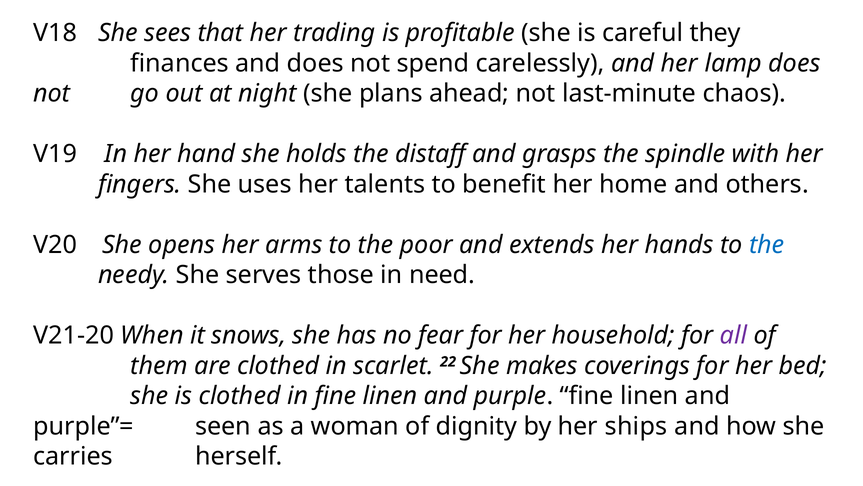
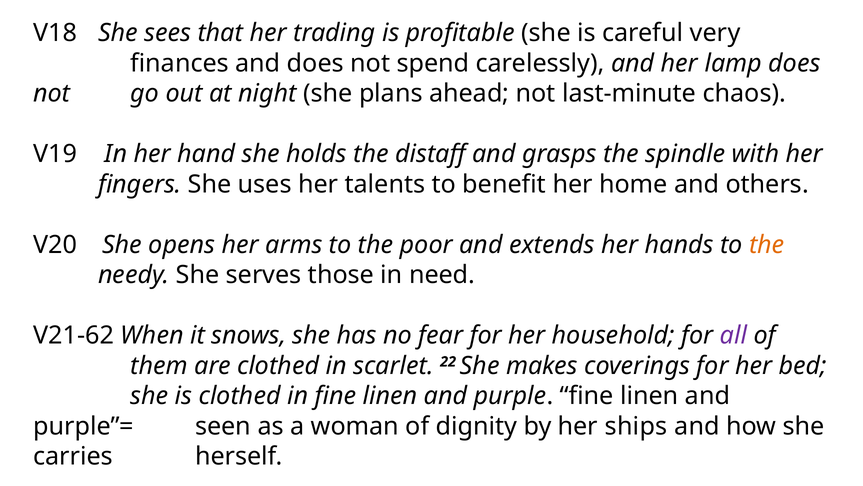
they: they -> very (715, 33)
the colour: blue -> orange (767, 245)
V21-20: V21-20 -> V21-62 (74, 335)
